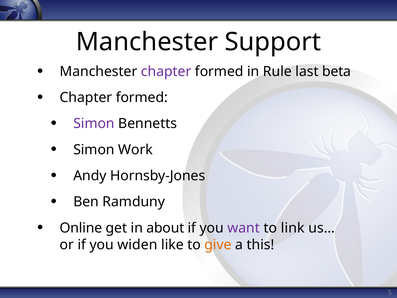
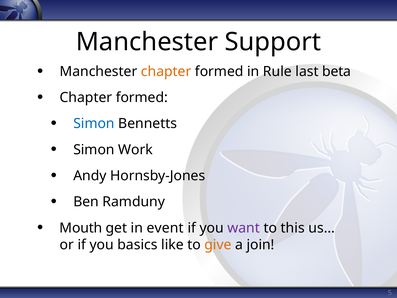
chapter colour: purple -> orange (166, 71)
Simon colour: purple -> blue (94, 123)
Online: Online -> Mouth (81, 228)
about: about -> event (165, 228)
link: link -> this (293, 228)
widen: widen -> basics (137, 244)
this: this -> join (261, 244)
